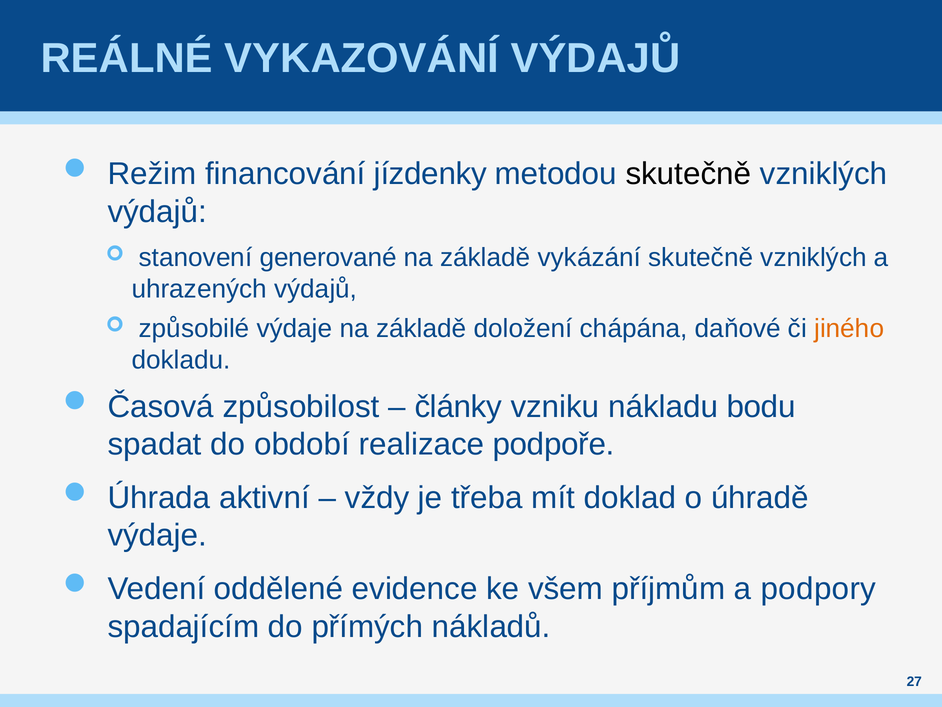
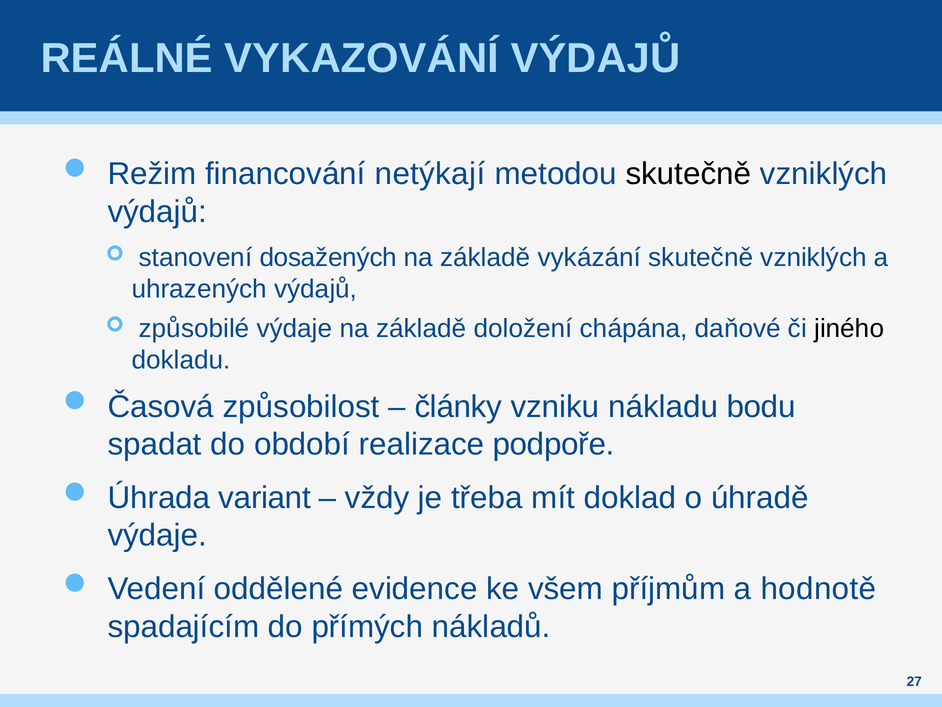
jízdenky: jízdenky -> netýkají (430, 174)
generované: generované -> dosažených (328, 258)
jiného colour: orange -> black (849, 328)
aktivní: aktivní -> variant (265, 498)
podpory: podpory -> hodnotě (818, 589)
